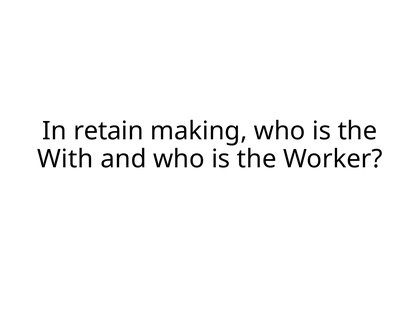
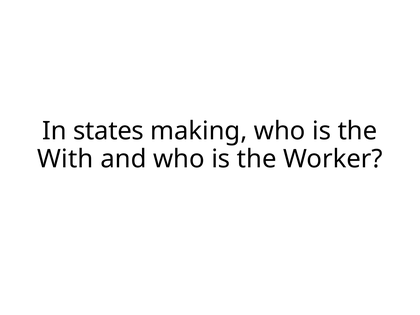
retain: retain -> states (109, 131)
